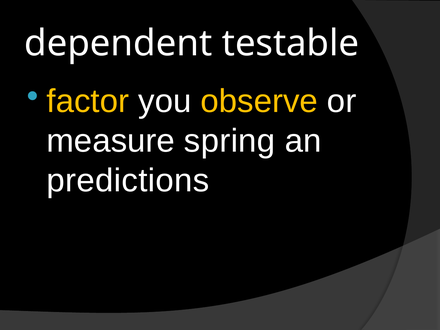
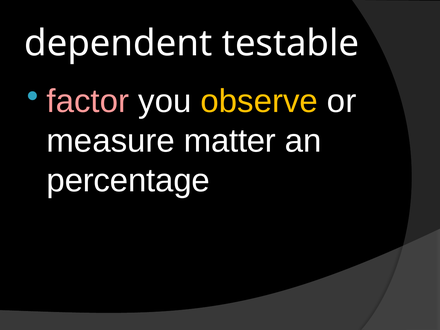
factor colour: yellow -> pink (88, 101)
spring: spring -> matter (230, 141)
predictions: predictions -> percentage (128, 180)
